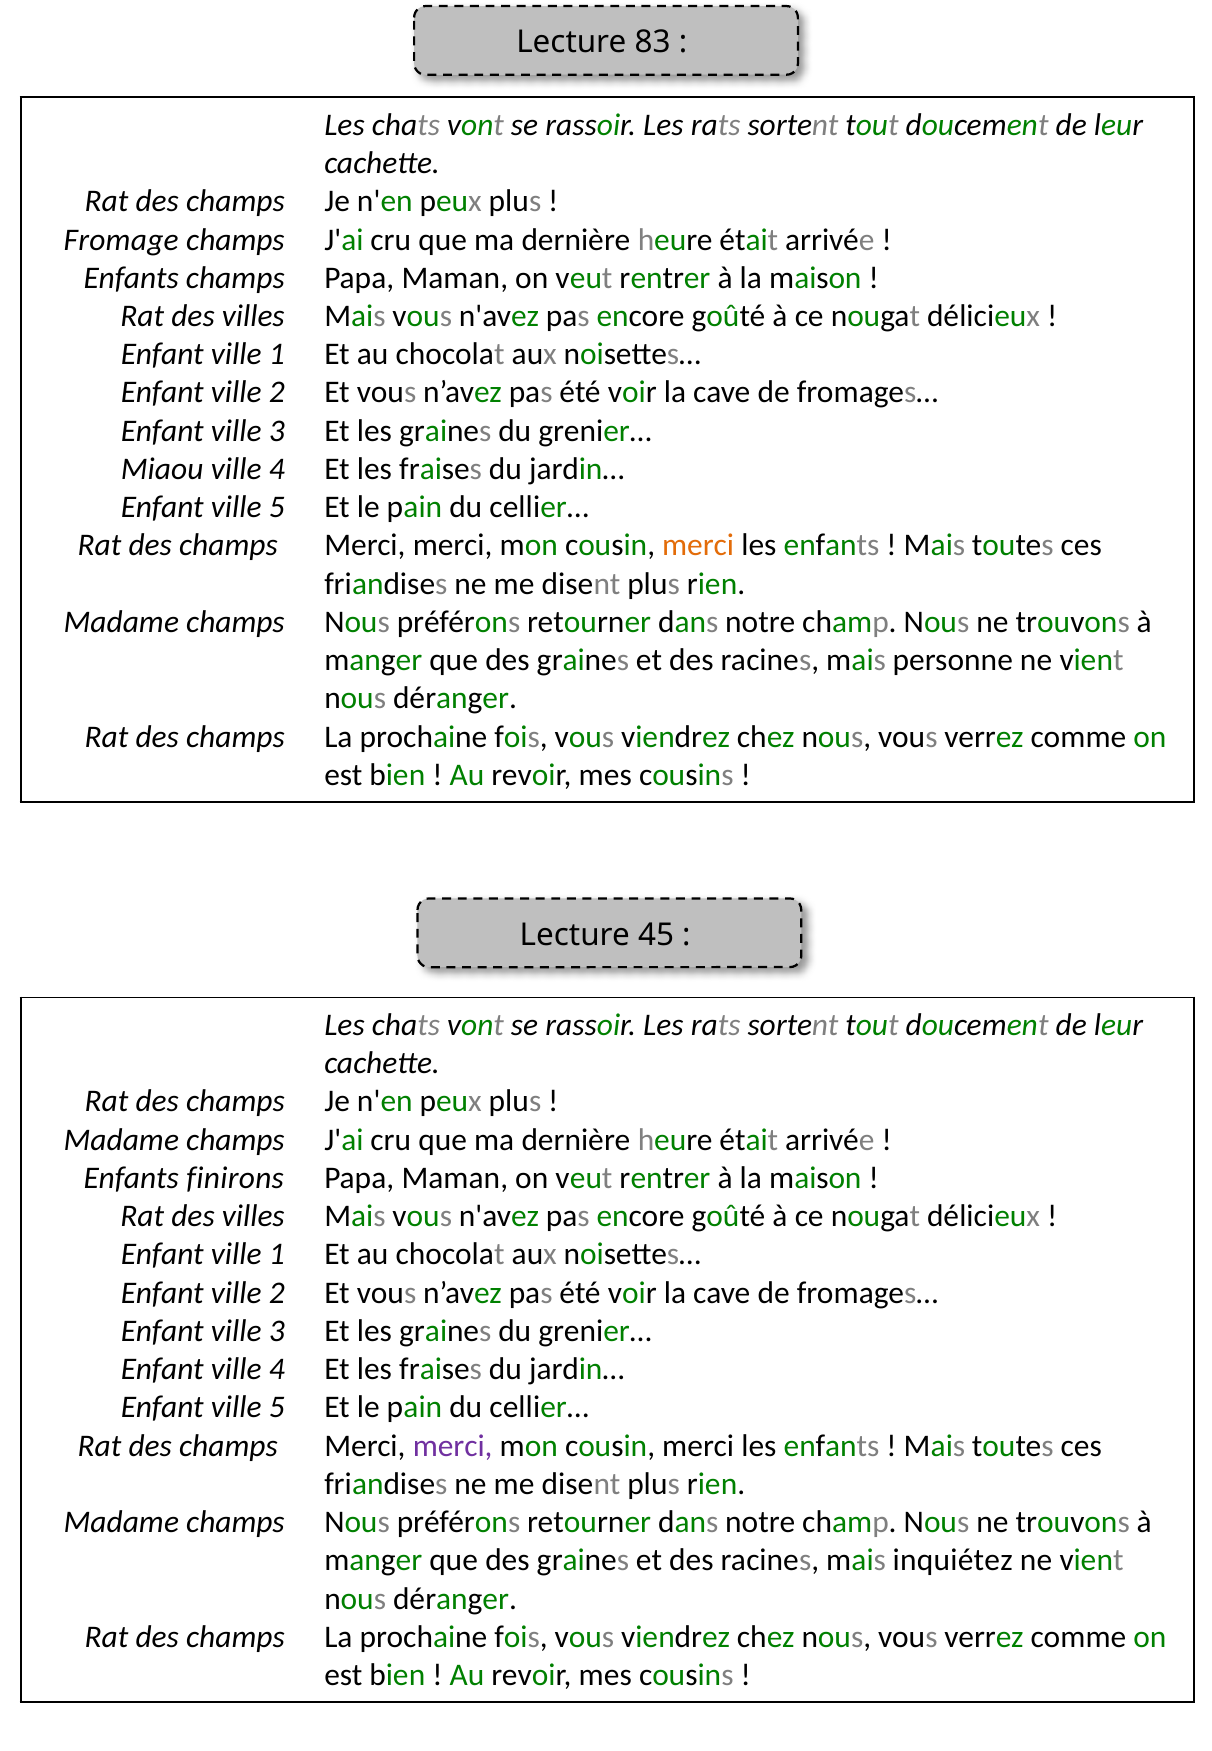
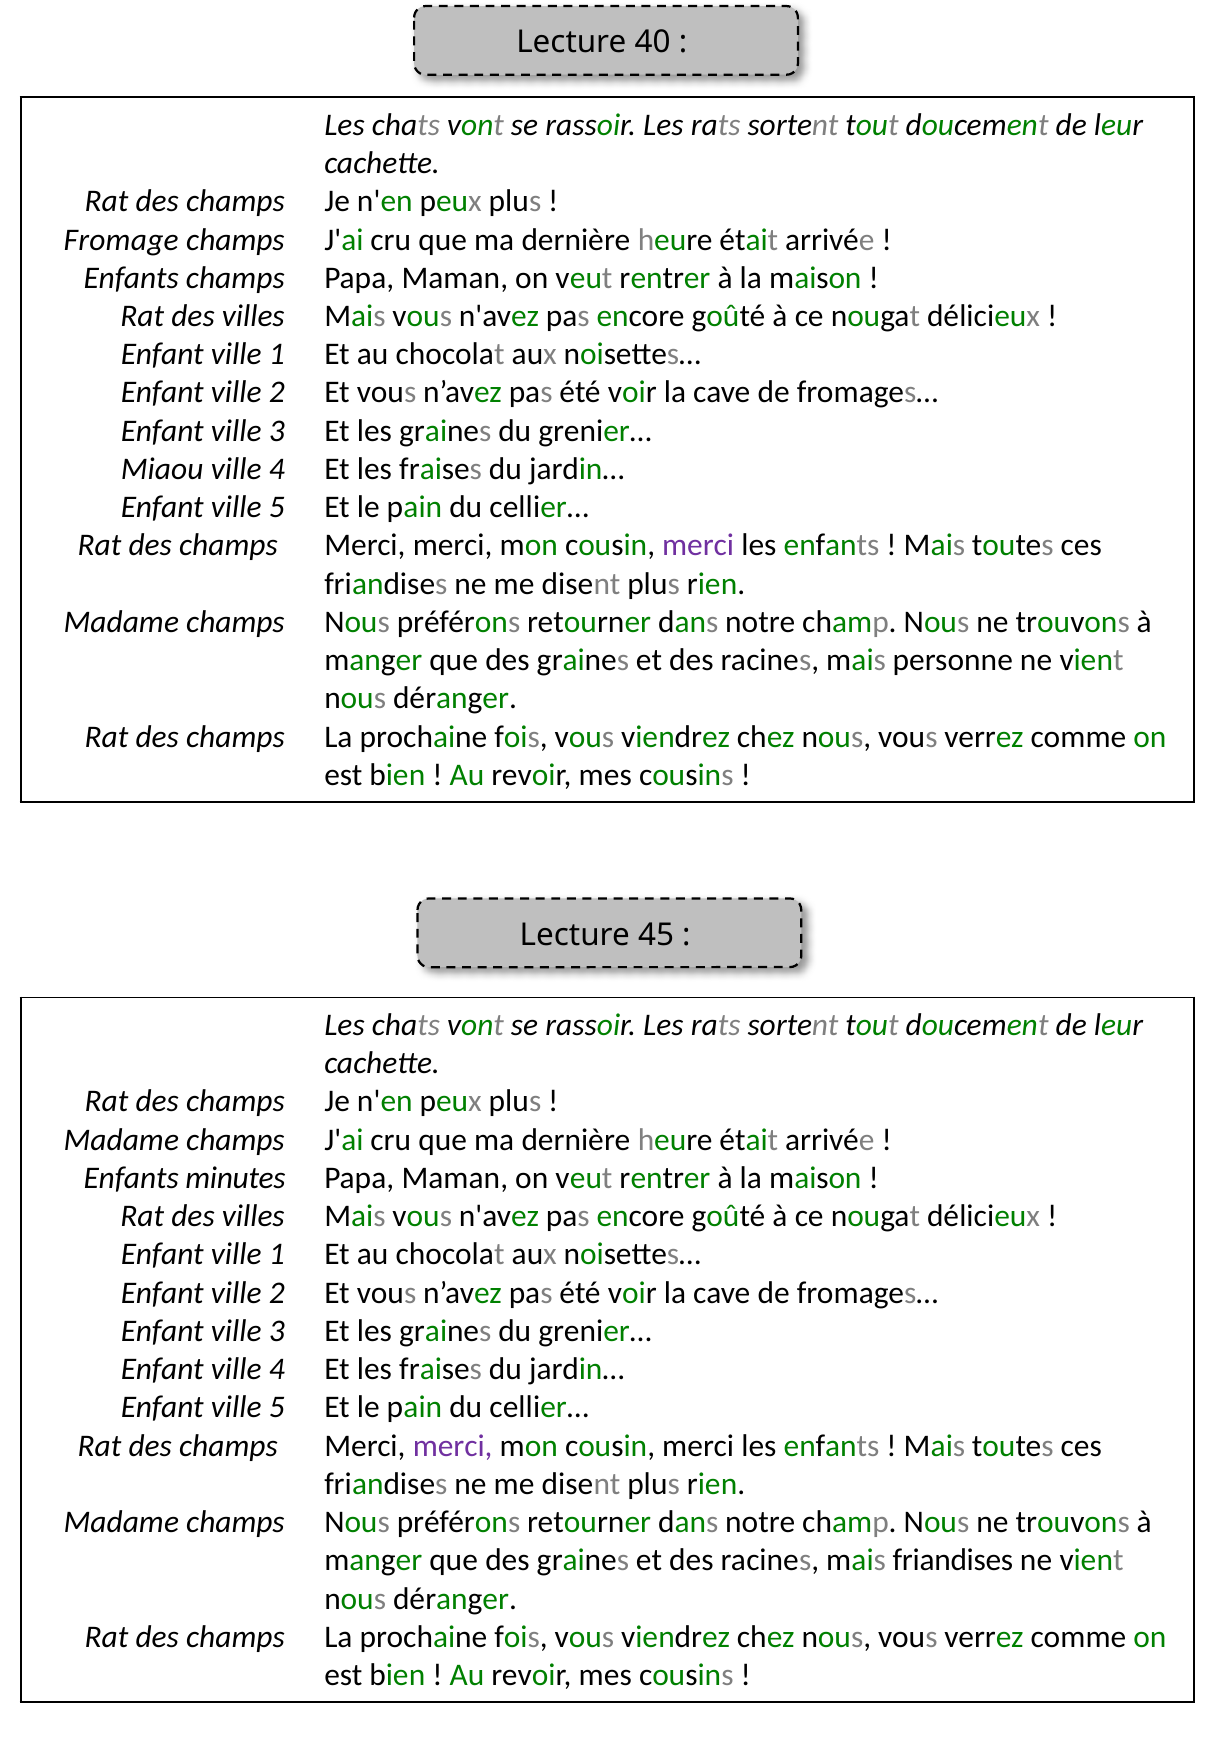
83: 83 -> 40 (653, 43)
merci colour: orange -> purple (698, 545)
finirons: finirons -> minutes (235, 1178)
mais inquiétez: inquiétez -> friandises (953, 1560)
